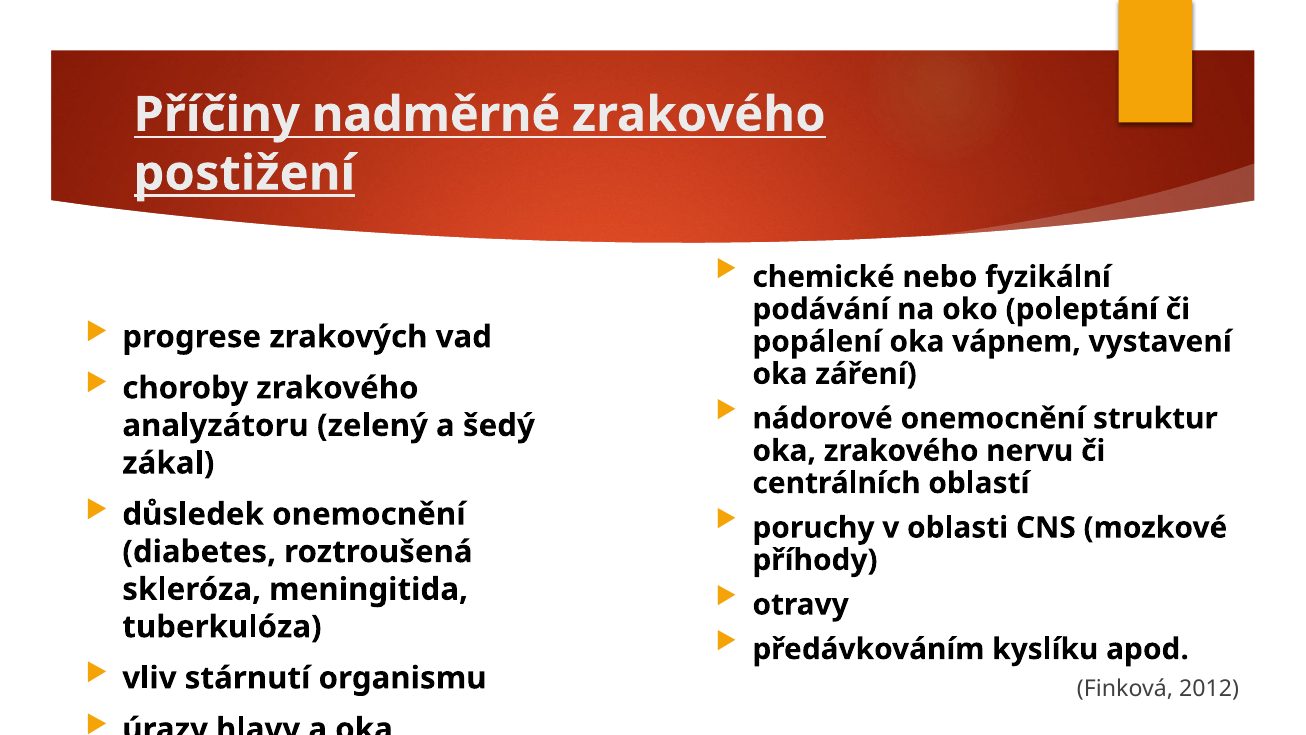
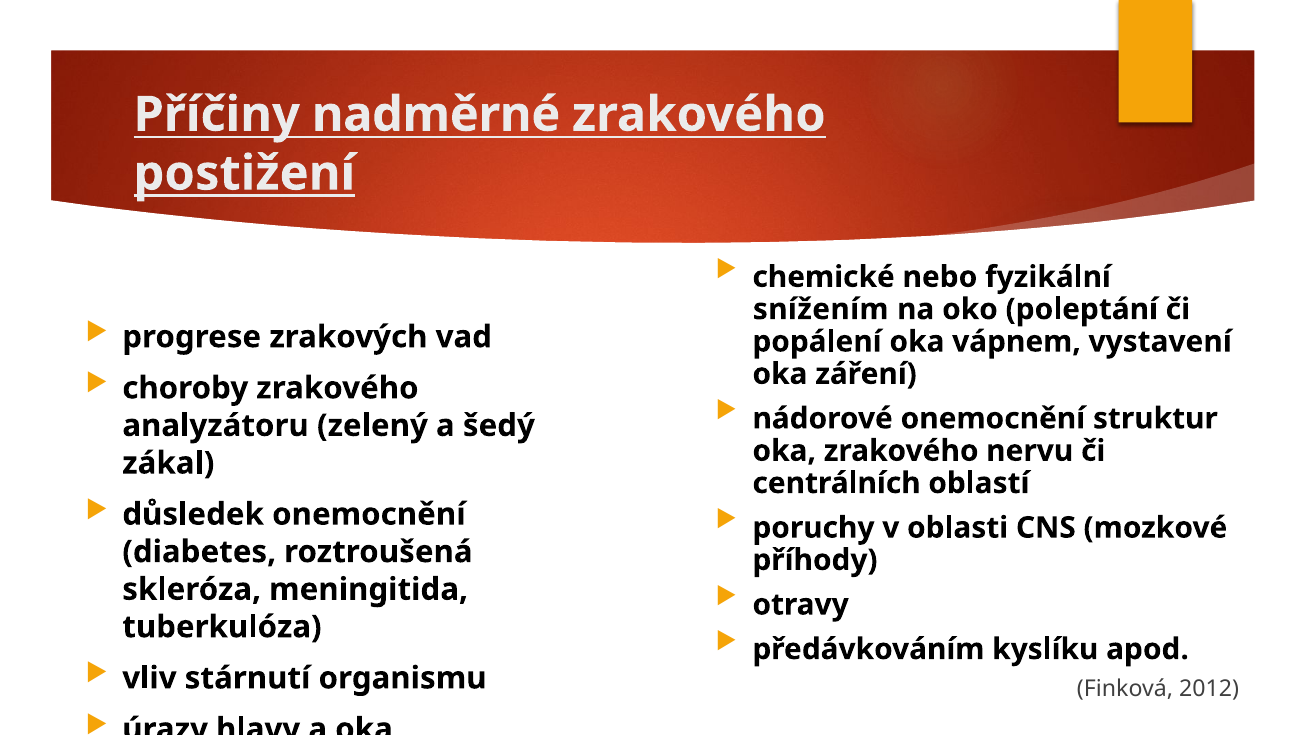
podávání: podávání -> snížením (821, 309)
